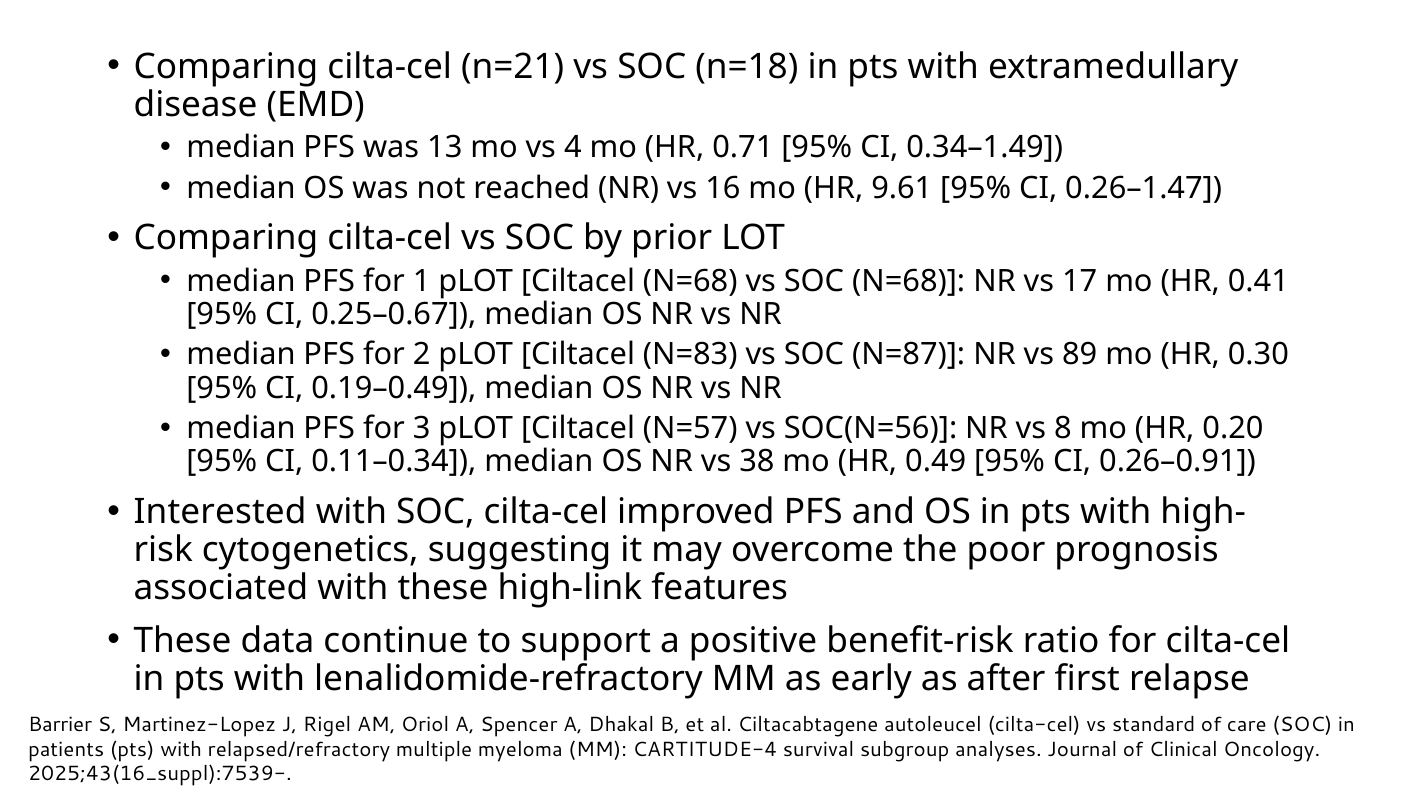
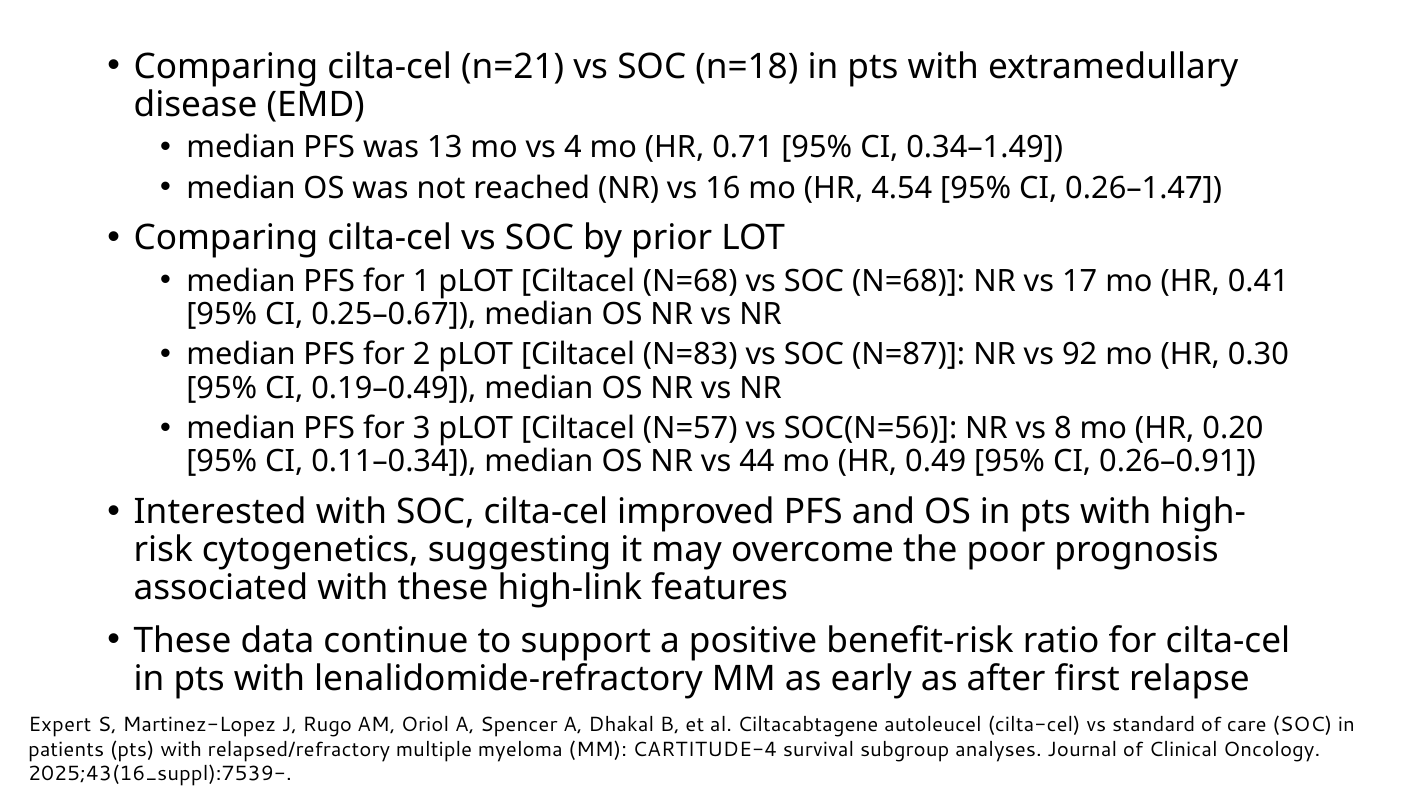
9.61: 9.61 -> 4.54 (902, 188)
89: 89 -> 92 (1080, 355)
38: 38 -> 44 (757, 462)
Barrier: Barrier -> Expert (60, 725)
Rigel: Rigel -> Rugo (327, 725)
